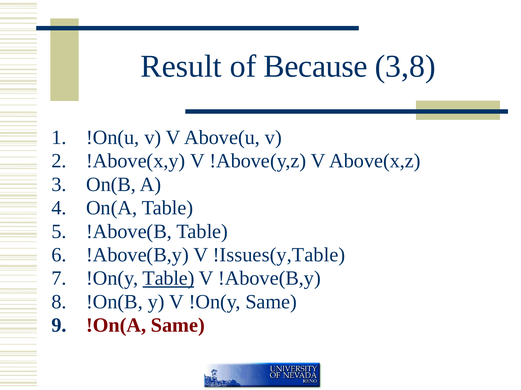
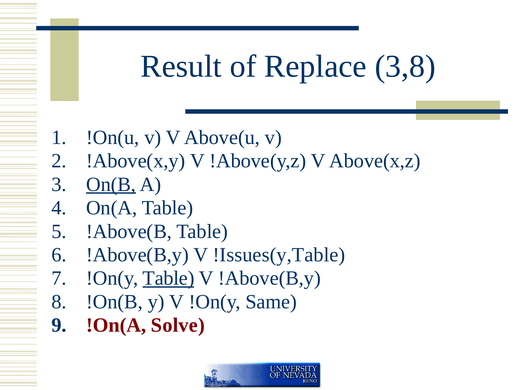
Because: Because -> Replace (315, 66)
On(B underline: none -> present (111, 185)
!On(A Same: Same -> Solve (178, 326)
